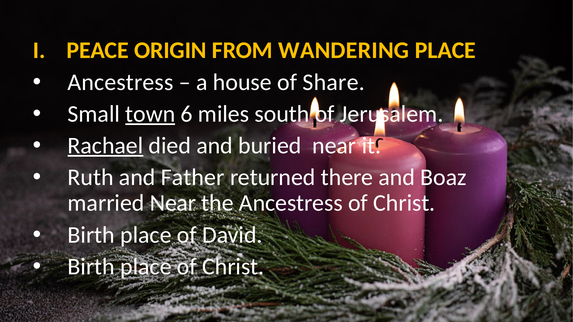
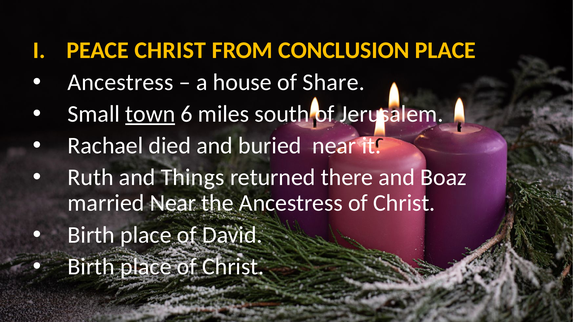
PEACE ORIGIN: ORIGIN -> CHRIST (170, 50)
WANDERING: WANDERING -> CONCLUSION (344, 50)
Rachael underline: present -> none (105, 146)
Father: Father -> Things (193, 178)
